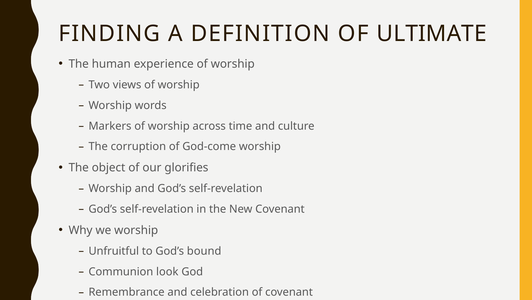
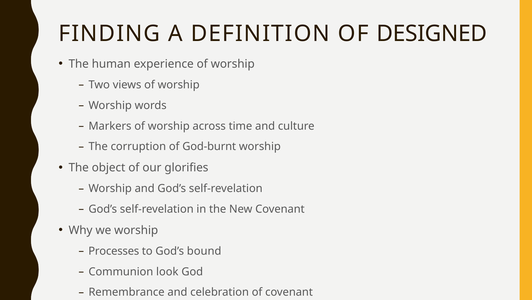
ULTIMATE: ULTIMATE -> DESIGNED (432, 34)
God-come: God-come -> God-burnt (209, 146)
Unfruitful: Unfruitful -> Processes (114, 250)
